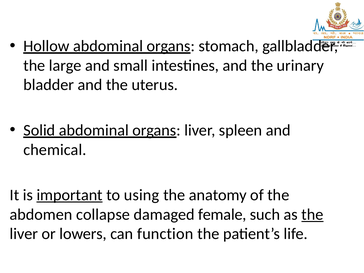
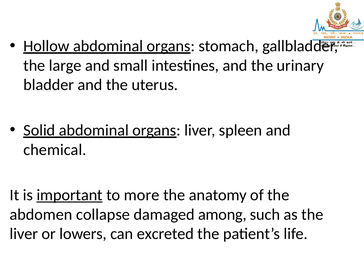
using: using -> more (142, 195)
female: female -> among (222, 214)
the underline: present -> none (312, 214)
function: function -> excreted (165, 234)
